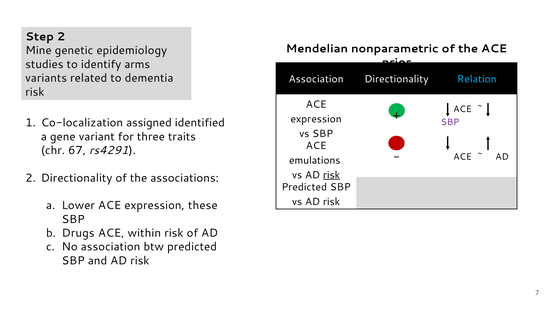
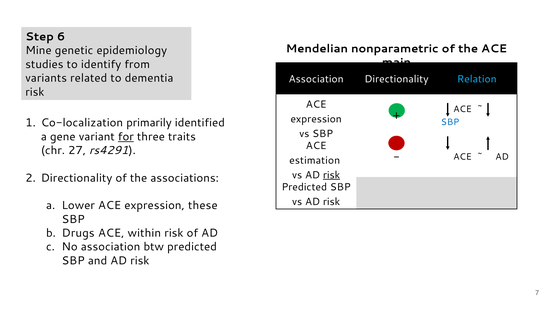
Step 2: 2 -> 6 (61, 37)
prior: prior -> main (396, 62)
arms: arms -> from (137, 64)
assigned: assigned -> primarily (149, 123)
SBP colour: purple -> blue (450, 122)
for underline: none -> present (126, 137)
67: 67 -> 27 (77, 151)
emulations: emulations -> estimation (315, 161)
